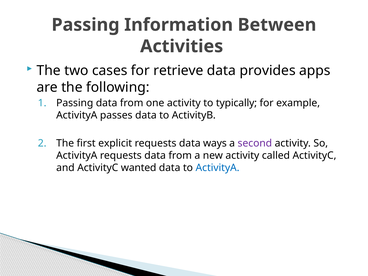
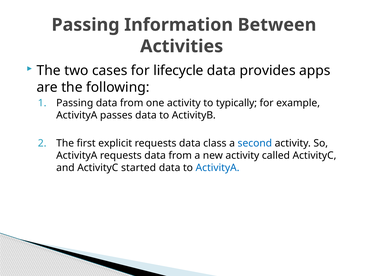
retrieve: retrieve -> lifecycle (178, 71)
ways: ways -> class (215, 143)
second colour: purple -> blue (255, 143)
wanted: wanted -> started (139, 168)
